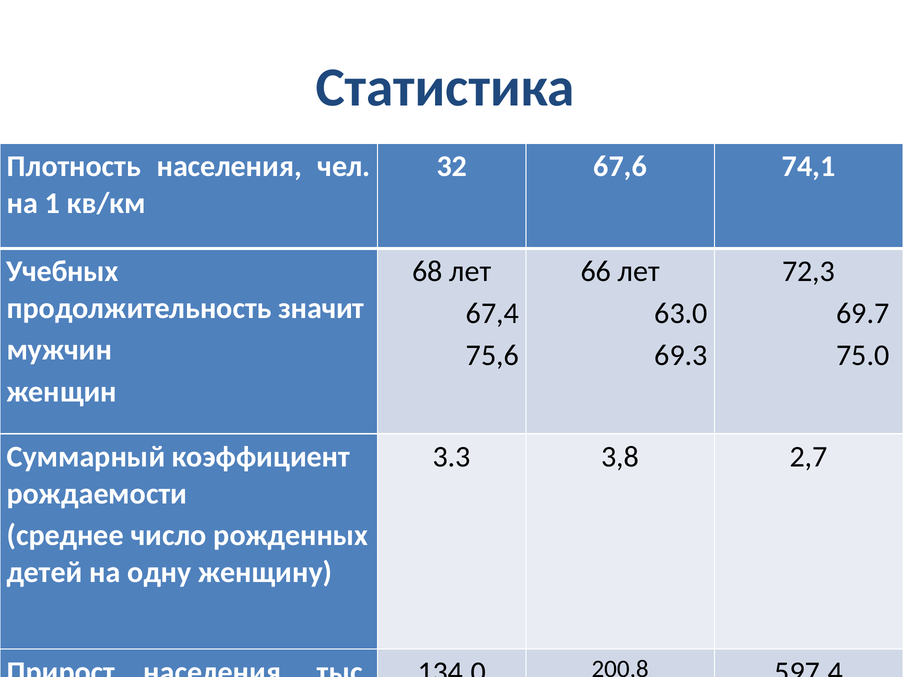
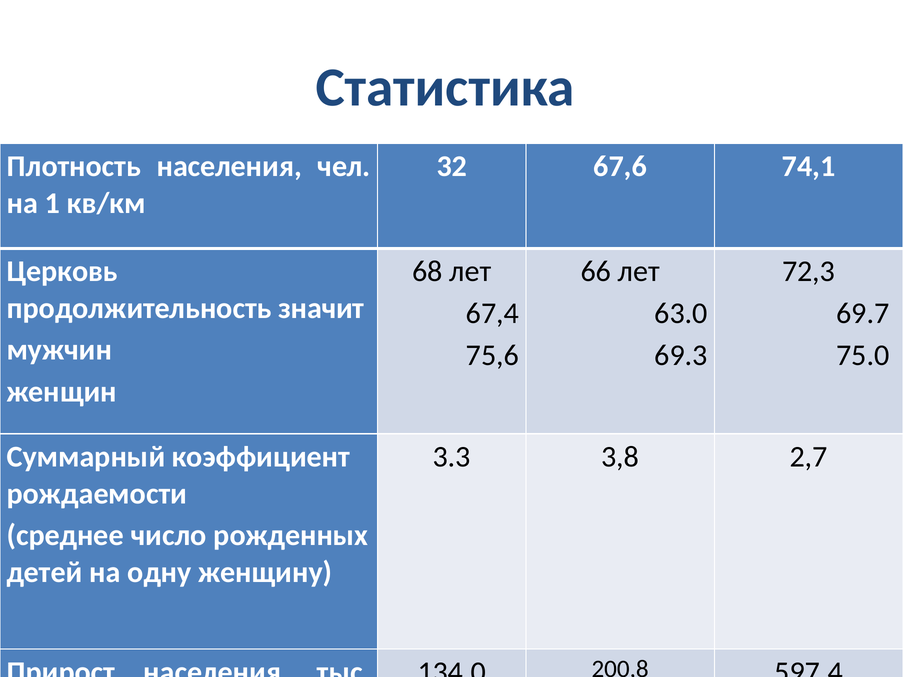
Учебных: Учебных -> Церковь (62, 272)
